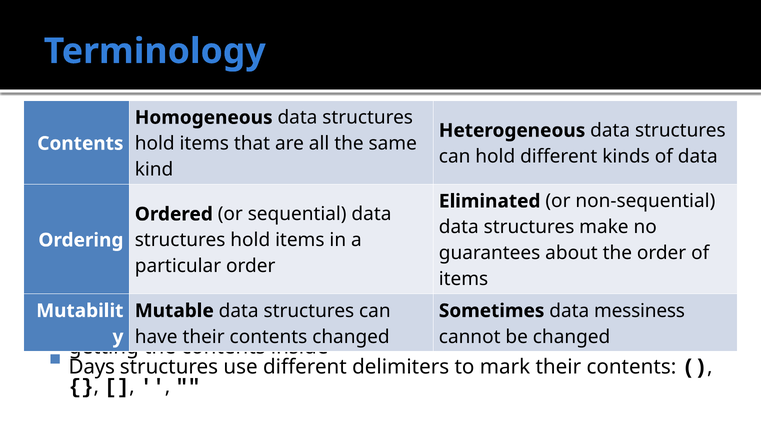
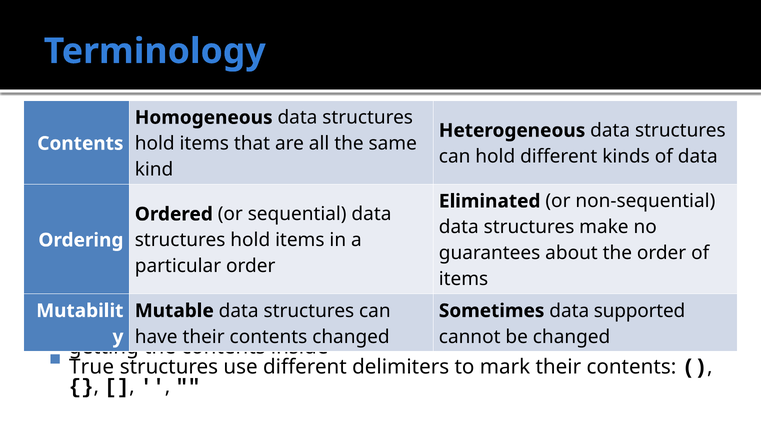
messiness: messiness -> supported (640, 311)
Days: Days -> True (92, 367)
